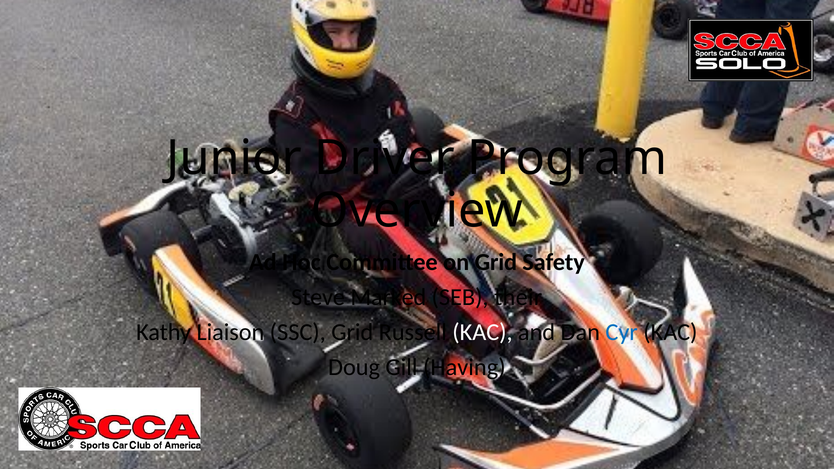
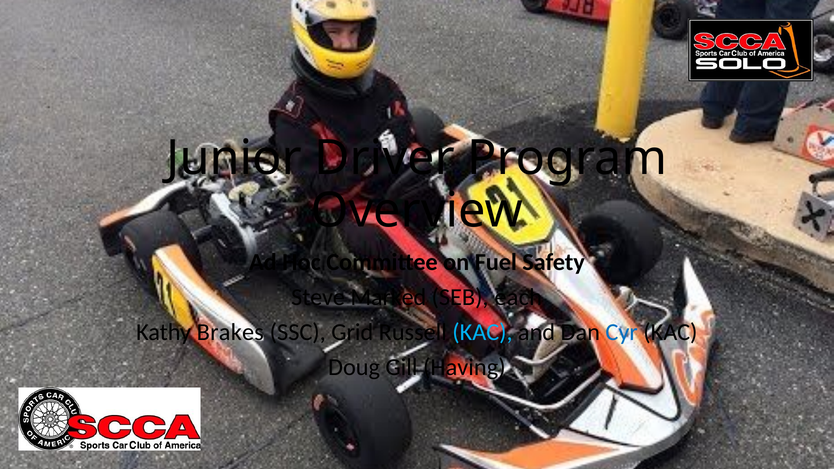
on Grid: Grid -> Fuel (496, 262)
their: their -> each (518, 297)
Liaison: Liaison -> Brakes (230, 332)
KAC colour: white -> light blue (482, 332)
